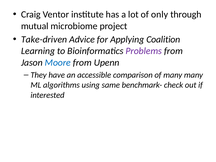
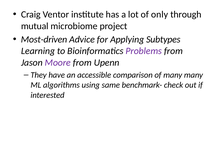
Take-driven: Take-driven -> Most-driven (44, 39)
Coalition: Coalition -> Subtypes (163, 39)
Moore colour: blue -> purple (58, 62)
